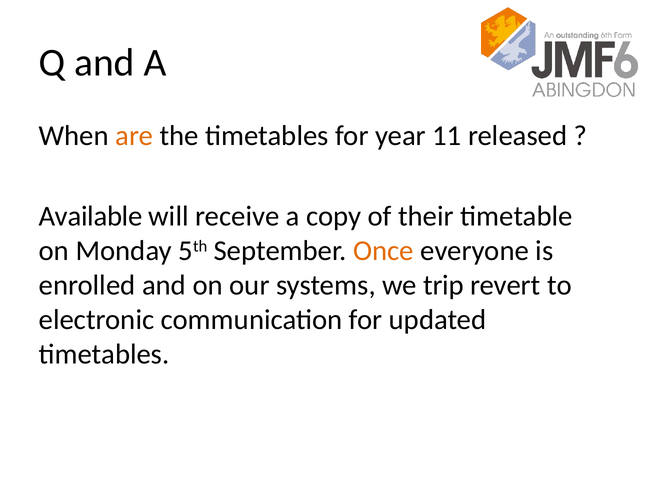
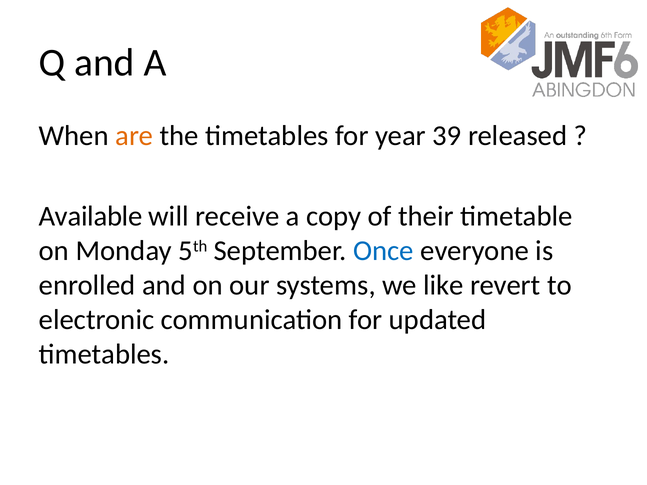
11: 11 -> 39 (447, 136)
Once colour: orange -> blue (383, 251)
trip: trip -> like (443, 285)
